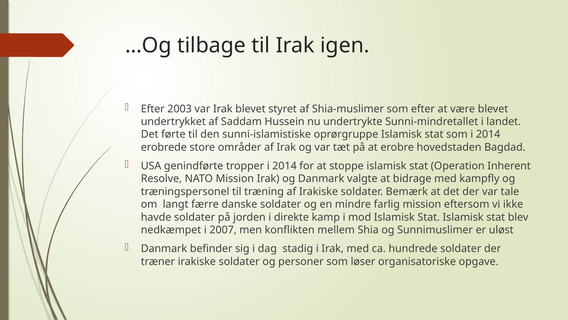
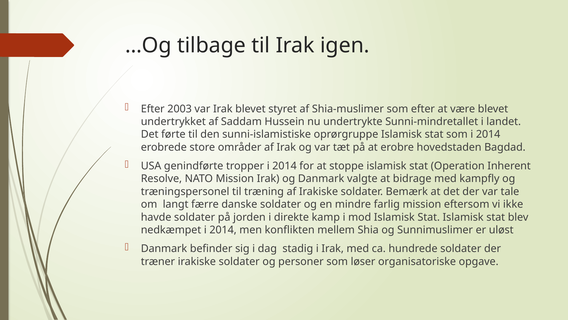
nedkæmpet i 2007: 2007 -> 2014 (223, 230)
